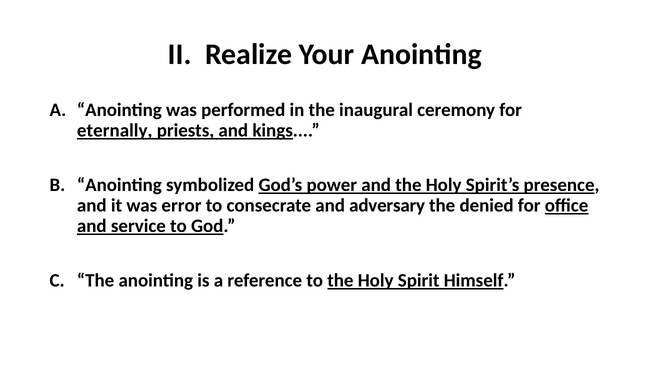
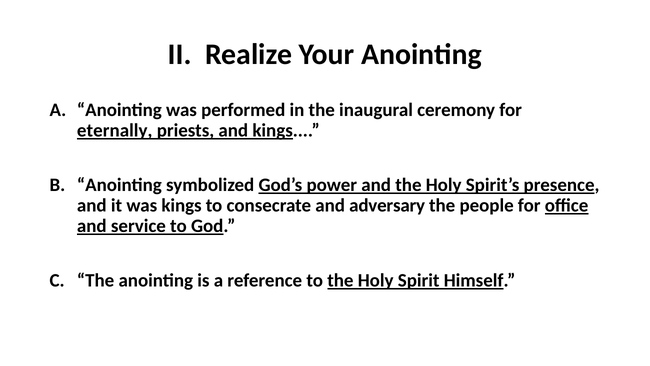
was error: error -> kings (182, 205)
denied: denied -> people (487, 205)
